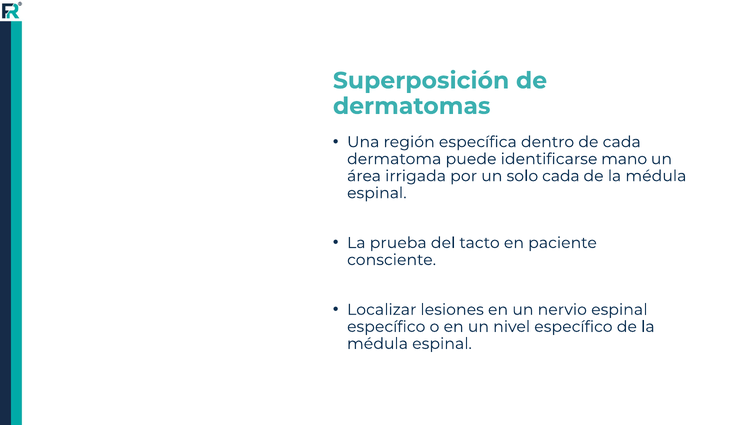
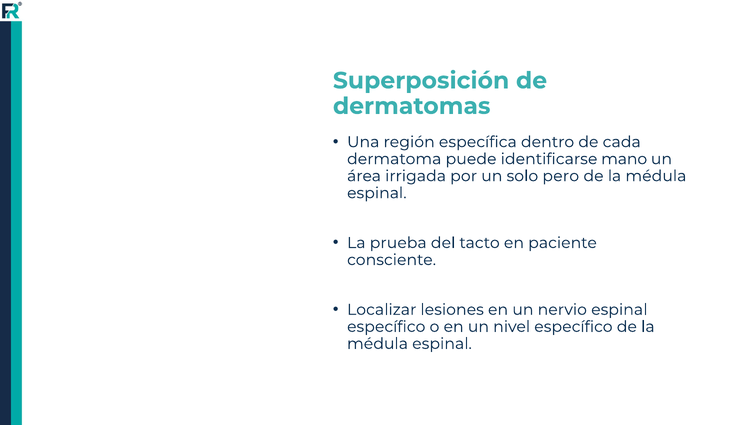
solo cada: cada -> pero (561, 176)
